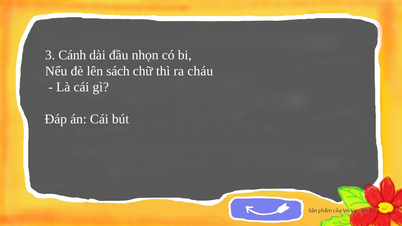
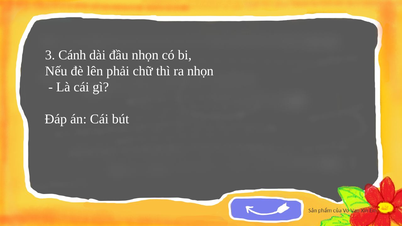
sách: sách -> phải (118, 71)
ra cháu: cháu -> nhọn (200, 71)
